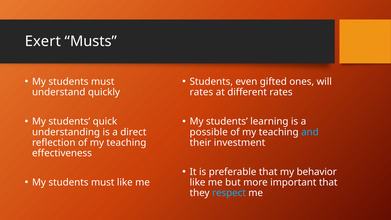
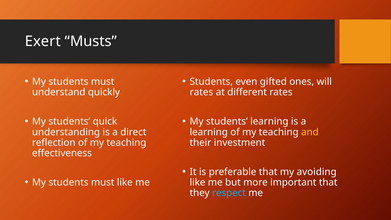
possible: possible -> learning (209, 132)
and colour: light blue -> yellow (310, 132)
behavior: behavior -> avoiding (317, 172)
